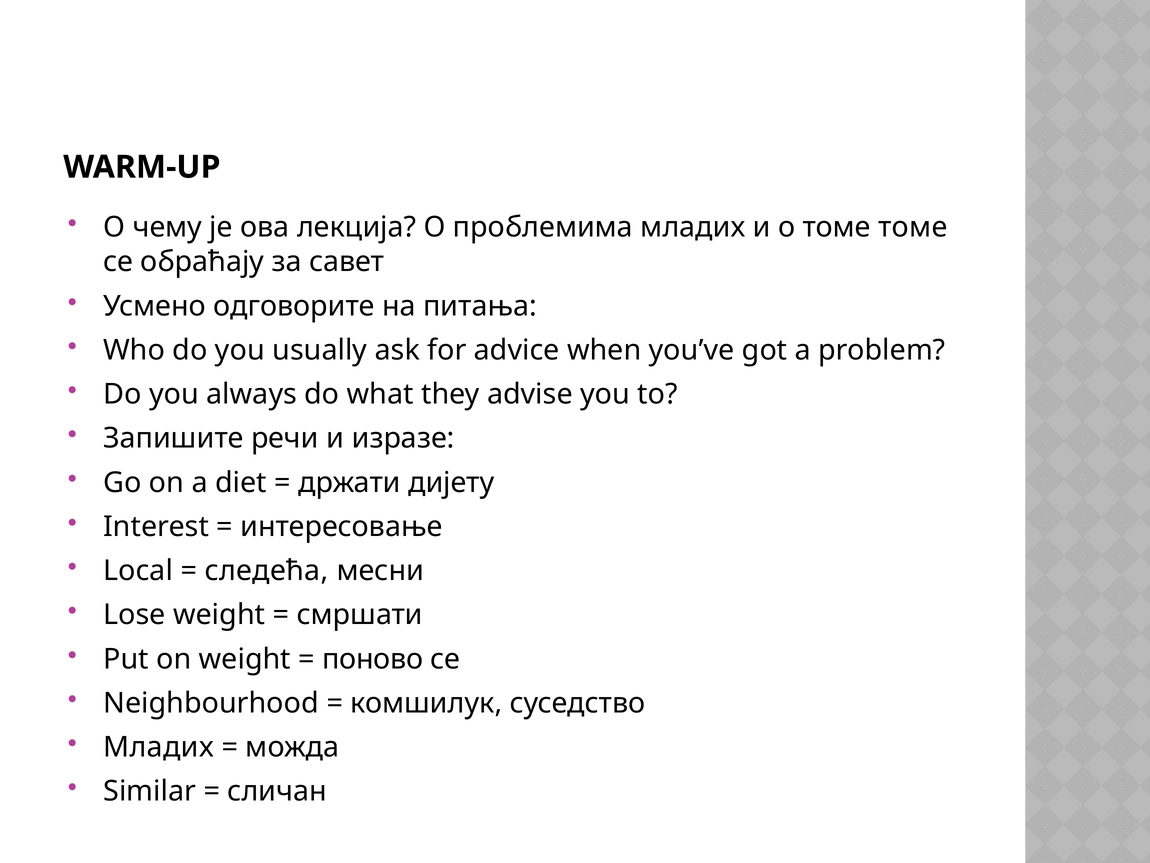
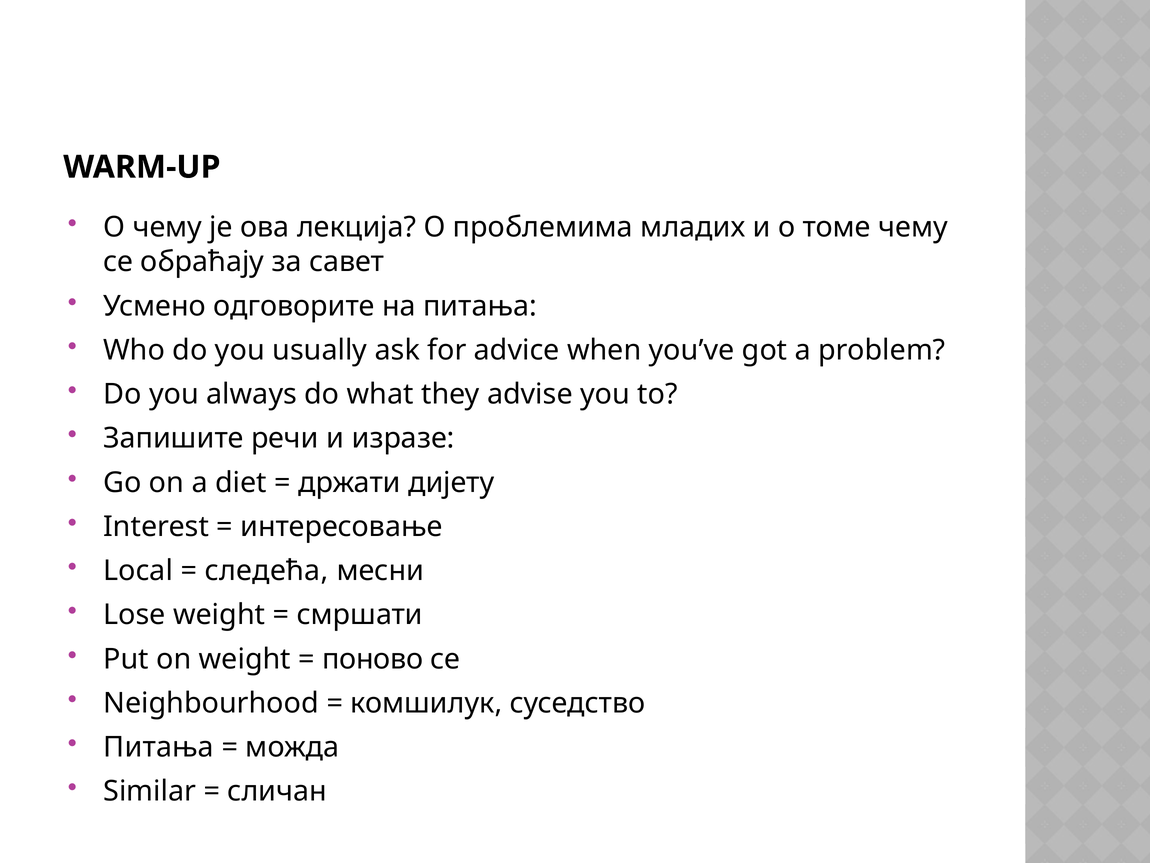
томе томе: томе -> чему (913, 227)
Младих: Младих -> Питања (159, 747)
